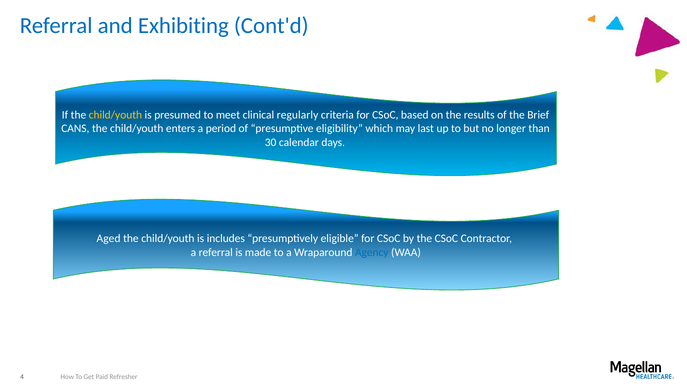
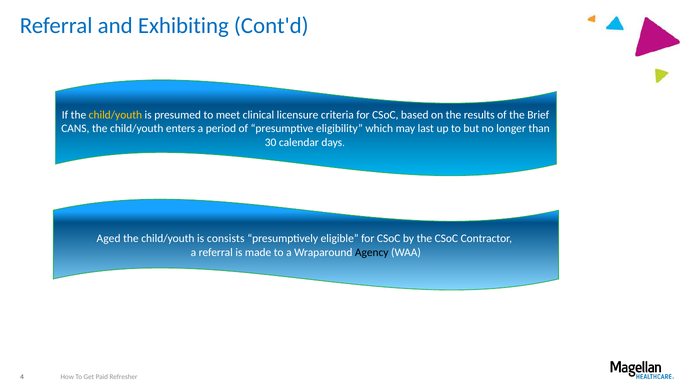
regularly: regularly -> licensure (298, 115)
includes: includes -> consists (226, 238)
Agency colour: blue -> black (372, 252)
